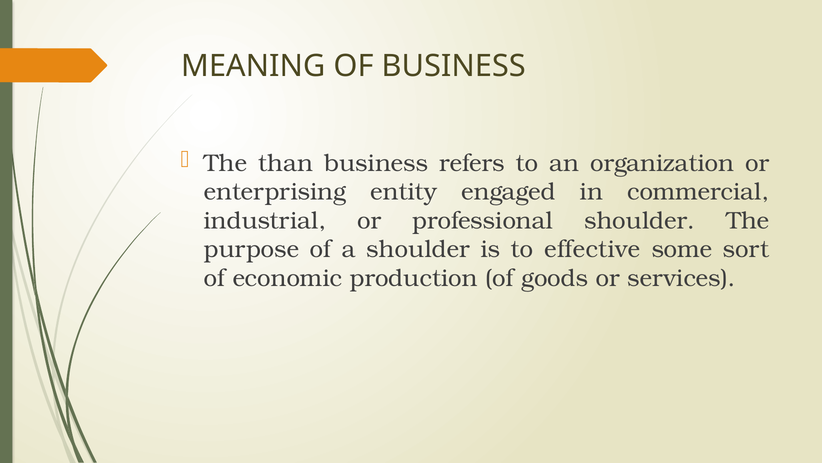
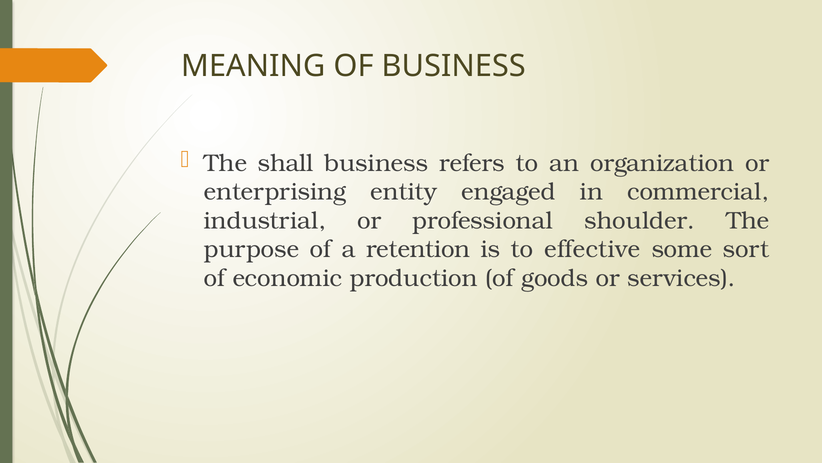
than: than -> shall (286, 163)
a shoulder: shoulder -> retention (418, 249)
